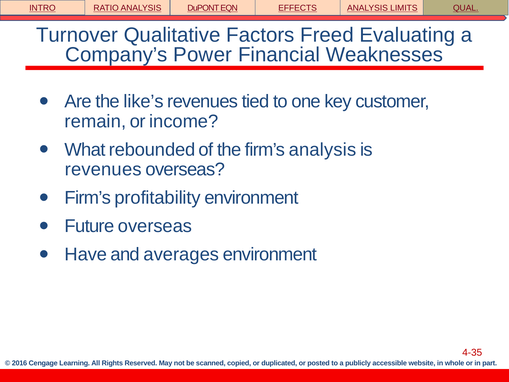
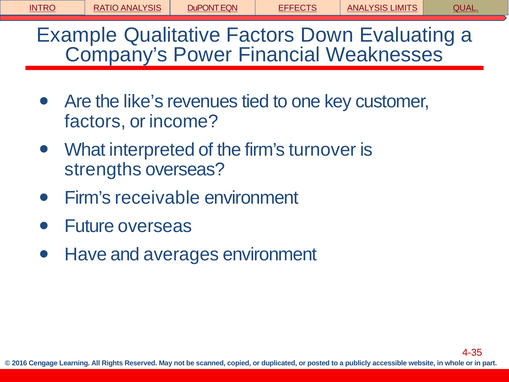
Turnover: Turnover -> Example (77, 35)
Freed: Freed -> Down (327, 35)
remain: remain -> factors (95, 121)
rebounded: rebounded -> interpreted (152, 150)
firm’s analysis: analysis -> turnover (323, 150)
revenues: revenues -> strengths (103, 169)
profitability: profitability -> receivable (157, 198)
